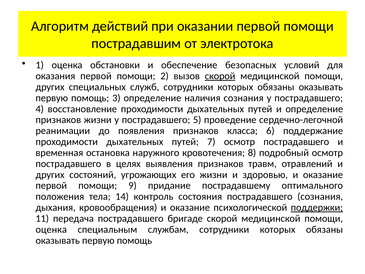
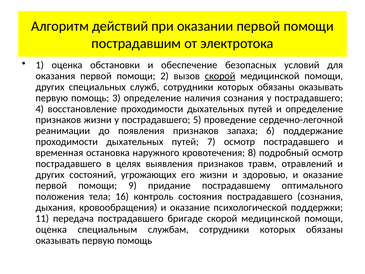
класса: класса -> запаха (242, 131)
14: 14 -> 16 (122, 196)
поддержки underline: present -> none (317, 207)
